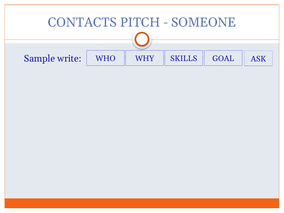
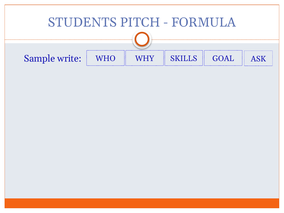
CONTACTS: CONTACTS -> STUDENTS (82, 22)
SOMEONE: SOMEONE -> FORMULA (204, 22)
